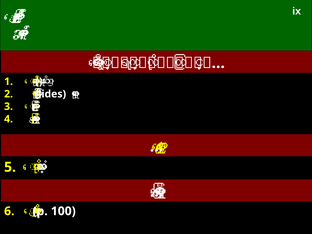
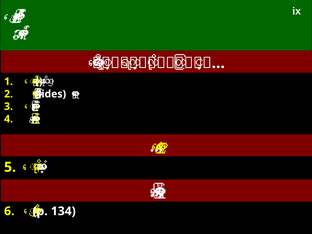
100: 100 -> 134 (63, 211)
